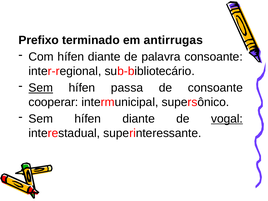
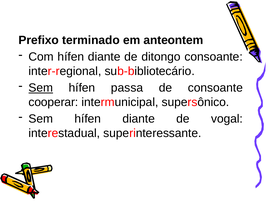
antirrugas: antirrugas -> anteontem (173, 40)
palavra: palavra -> ditongo (161, 57)
vogal underline: present -> none (227, 119)
